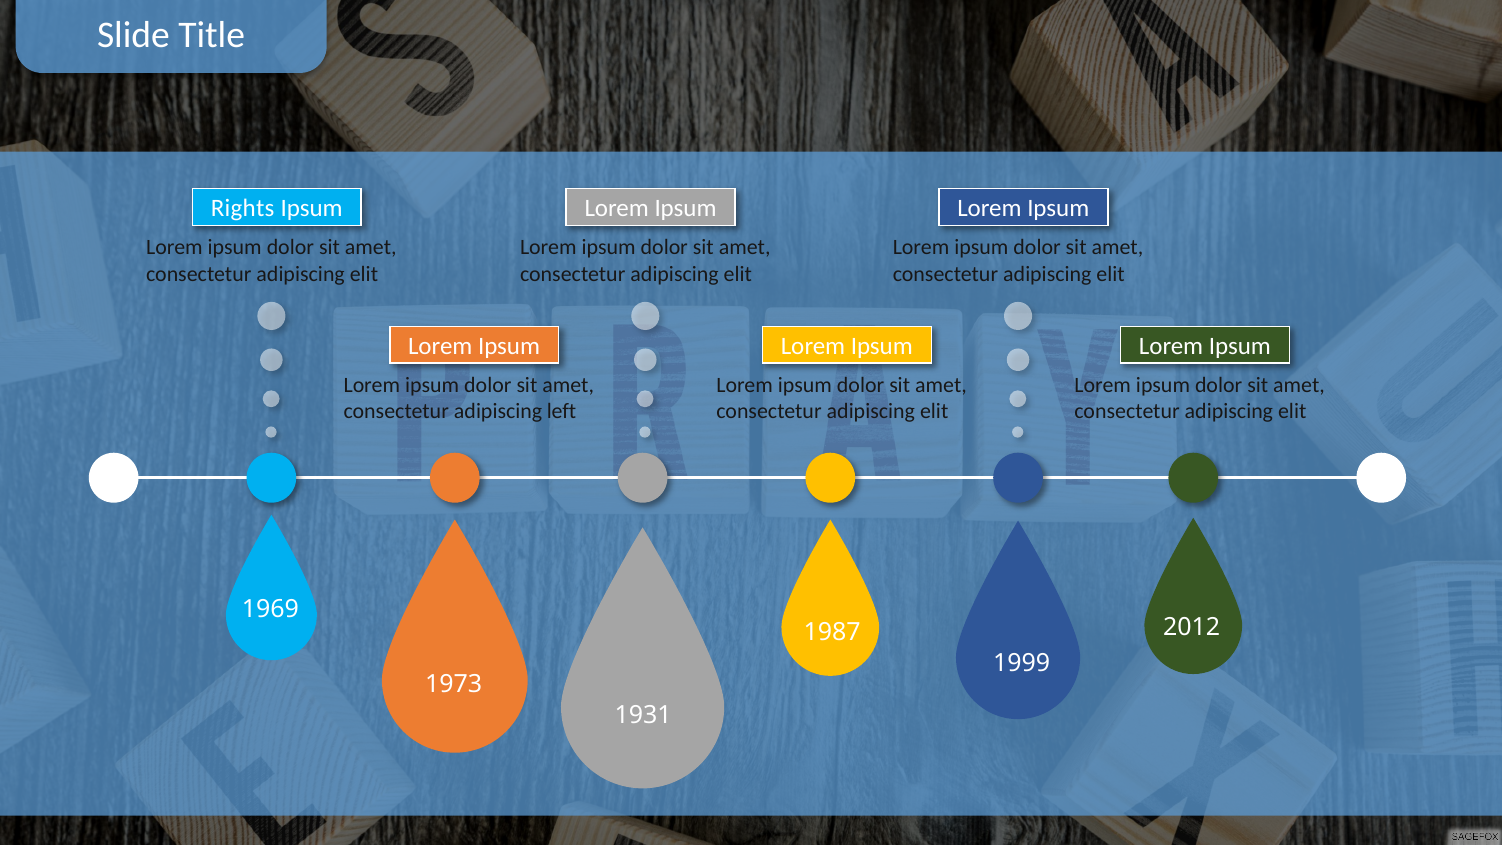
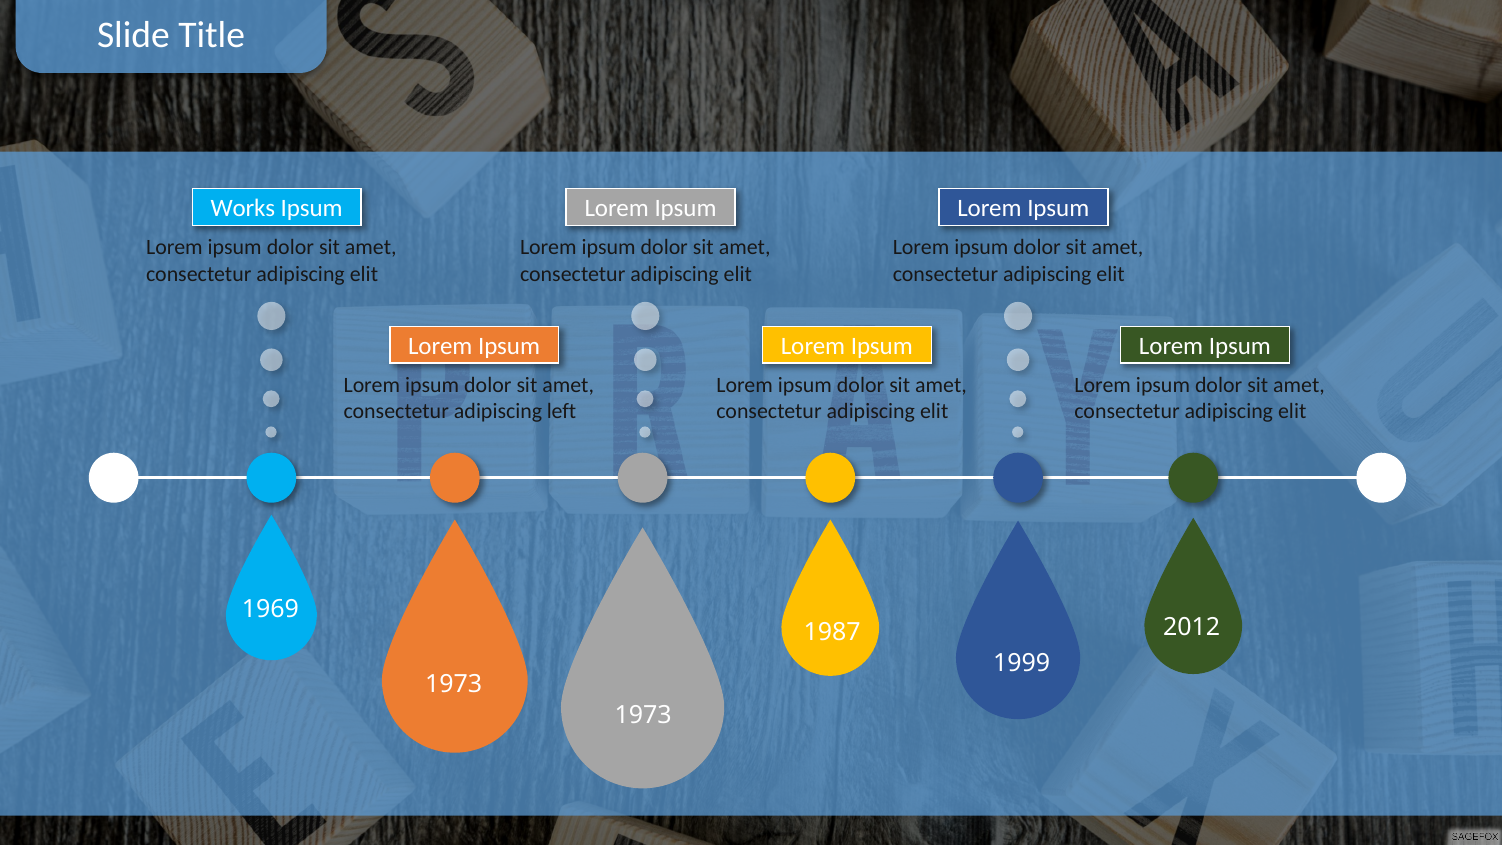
Rights: Rights -> Works (243, 209)
1931: 1931 -> 1973 (643, 716)
